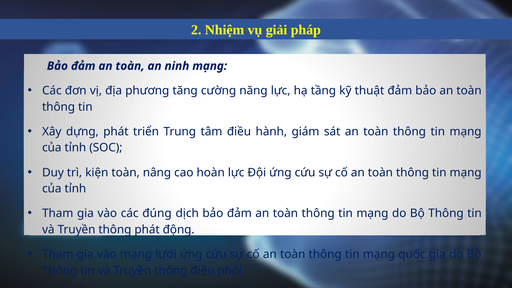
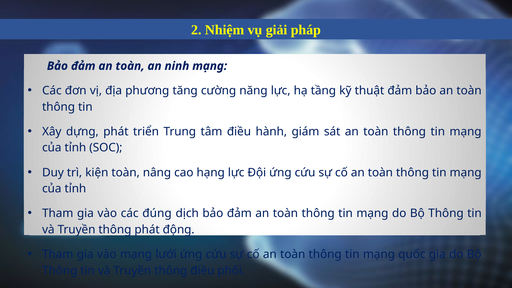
hoàn: hoàn -> hạng (211, 172)
